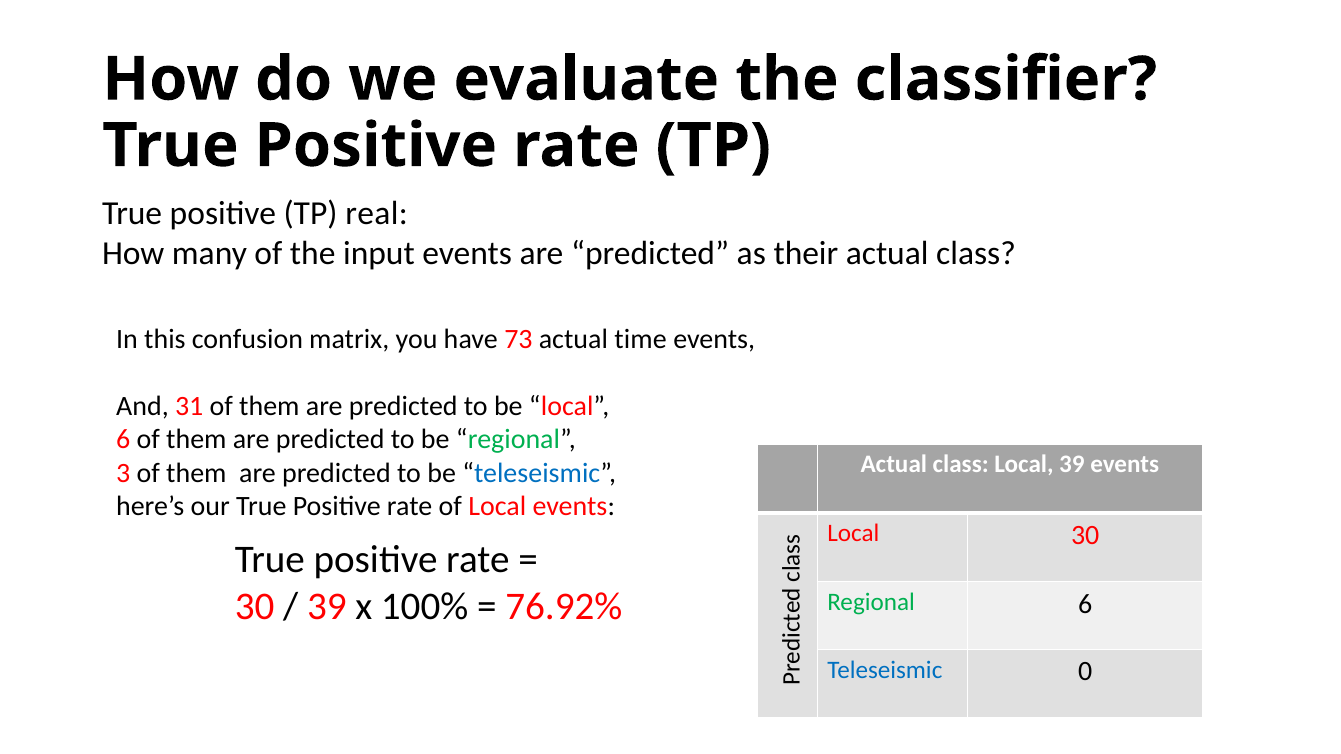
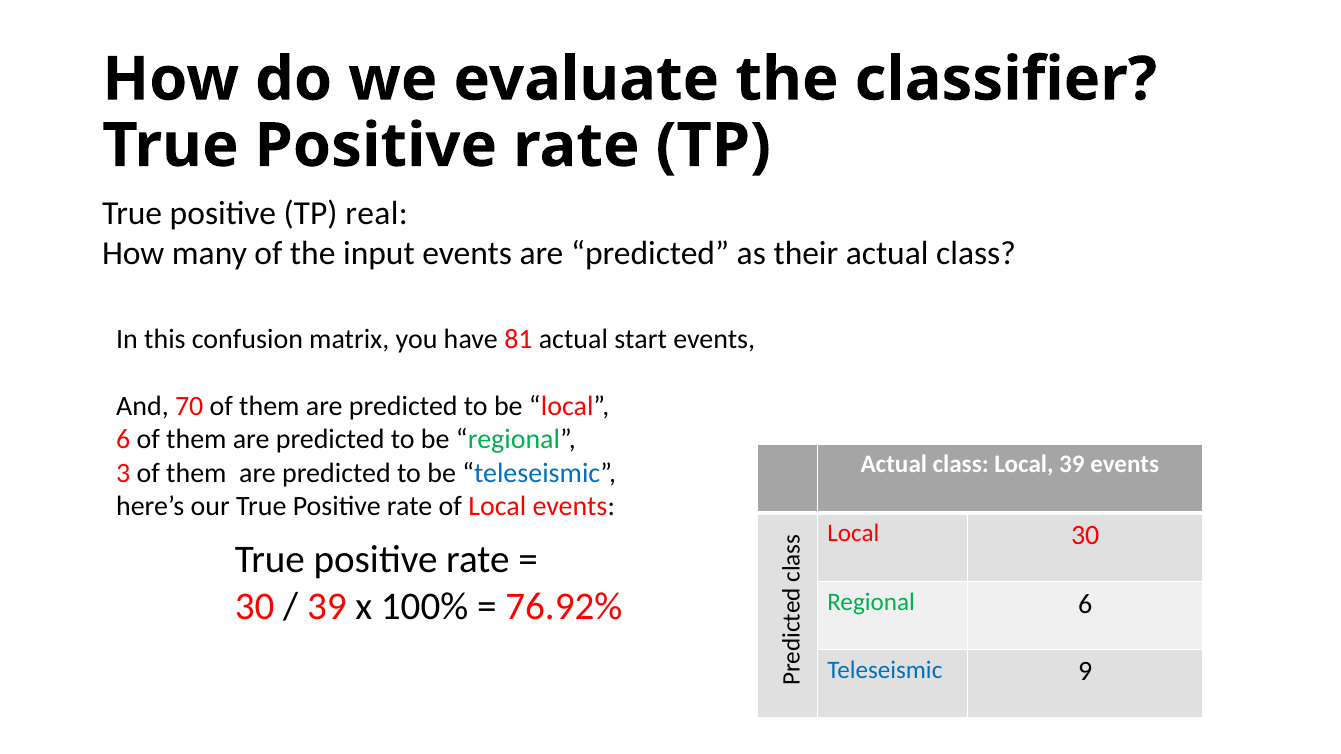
73: 73 -> 81 (518, 339)
time: time -> start (641, 339)
31: 31 -> 70 (189, 406)
0: 0 -> 9 (1085, 672)
